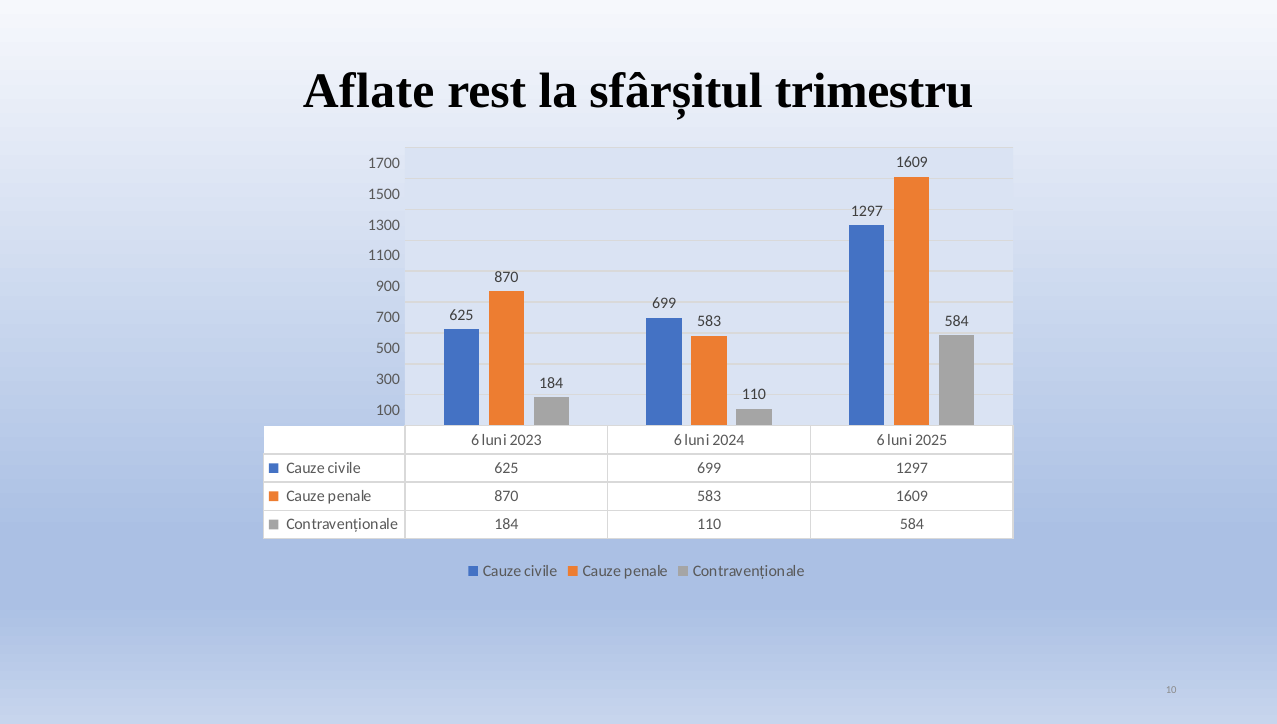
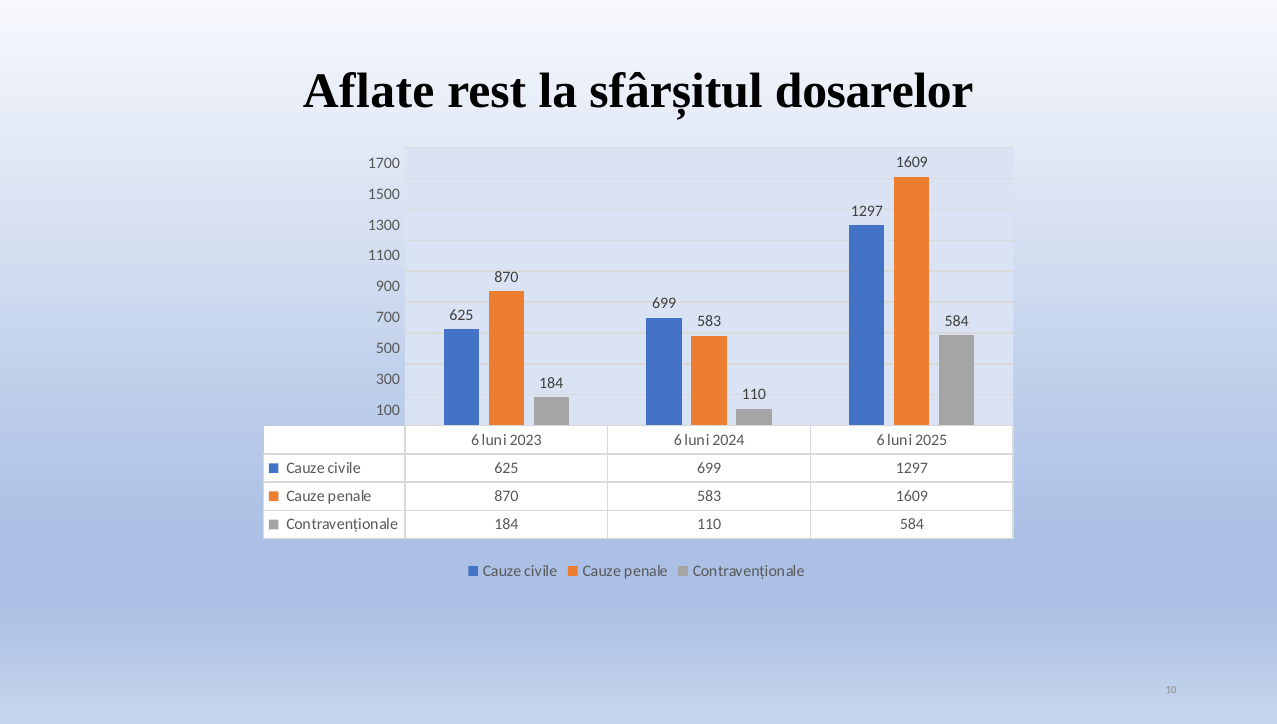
trimestru: trimestru -> dosarelor (874, 91)
